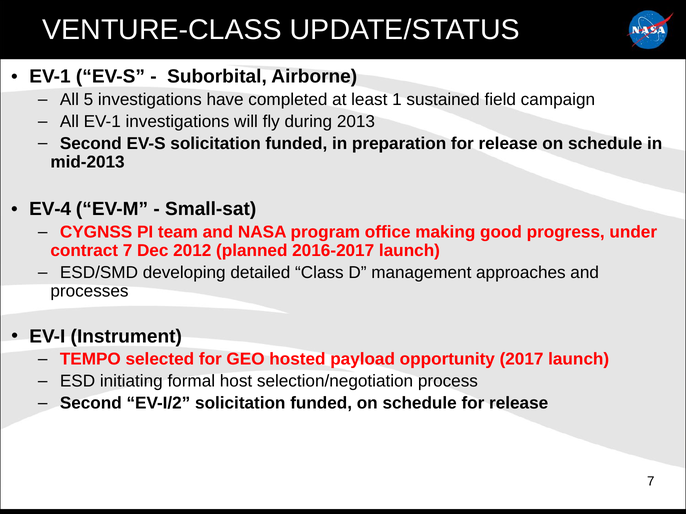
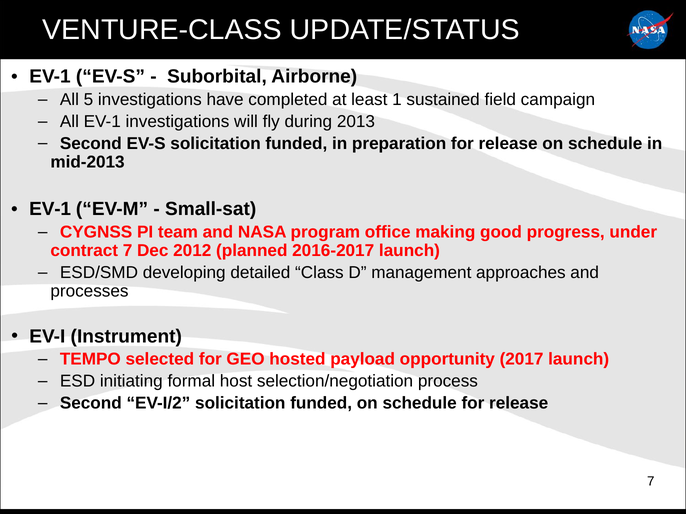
EV-4: EV-4 -> EV-1 (50, 209)
